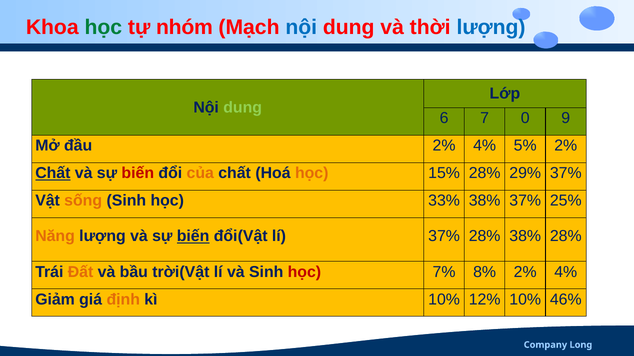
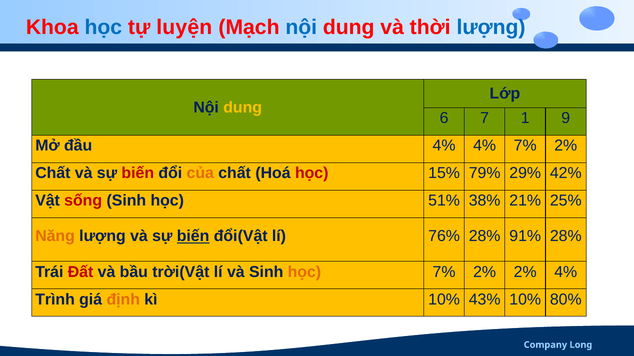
học colour: green -> blue (103, 27)
nhóm: nhóm -> luyện (184, 27)
dung colour: light green -> yellow (243, 108)
0: 0 -> 1 (525, 118)
đầu 2%: 2% -> 4% (444, 146)
4% 5%: 5% -> 7% (525, 146)
Chất underline: present -> none (53, 173)
học colour: orange -> red (312, 173)
15% 28%: 28% -> 79% (485, 173)
29% 37%: 37% -> 42% (566, 173)
sống colour: orange -> red (83, 201)
33%: 33% -> 51% (444, 201)
38% 37%: 37% -> 21% (525, 201)
lí 37%: 37% -> 76% (444, 237)
28% 38%: 38% -> 91% (525, 237)
Đất colour: orange -> red (81, 272)
học colour: red -> orange (304, 272)
8%: 8% -> 2% (485, 272)
Giảm: Giảm -> Trình (55, 300)
12%: 12% -> 43% (485, 300)
46%: 46% -> 80% (566, 300)
